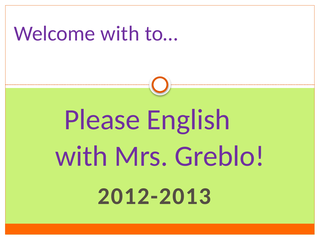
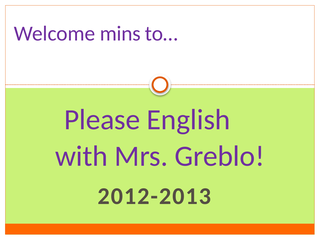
Welcome with: with -> mins (120, 34)
